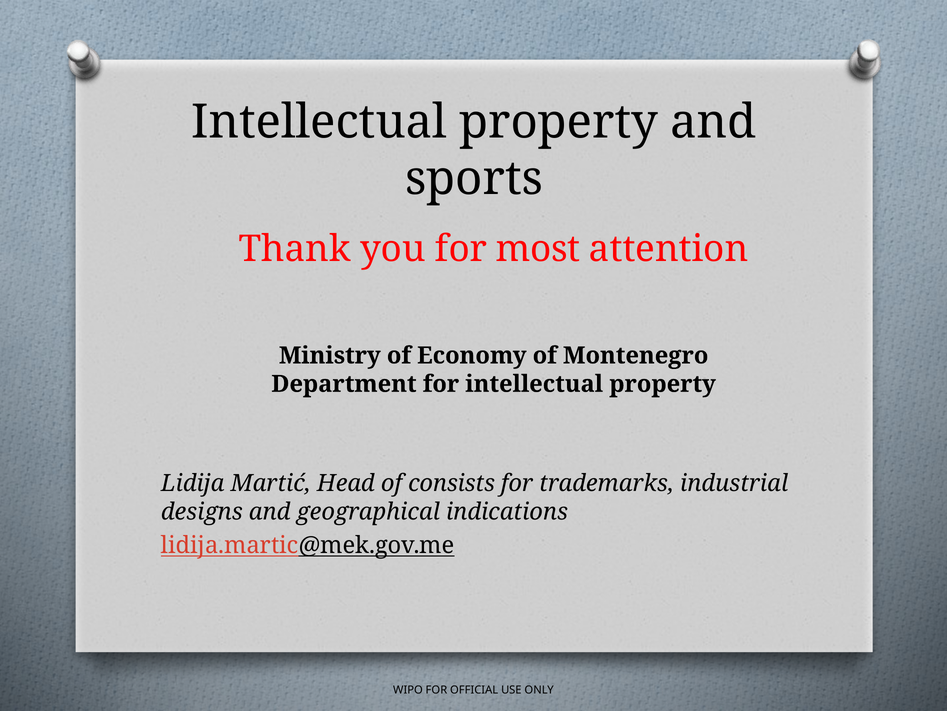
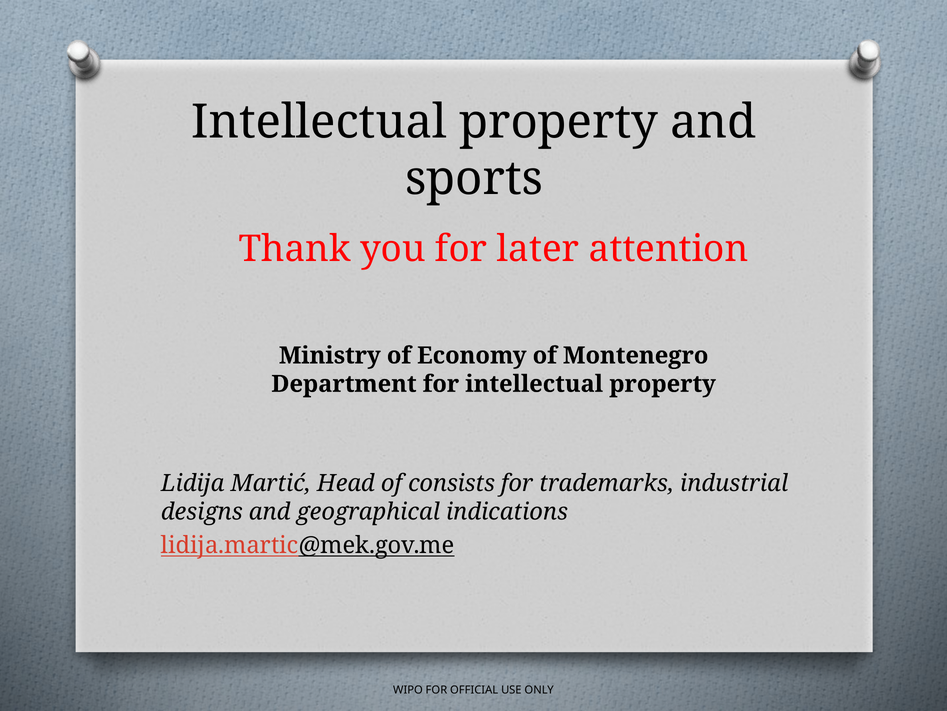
most: most -> later (538, 249)
